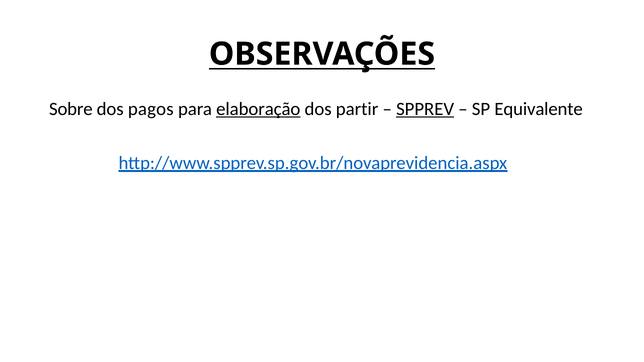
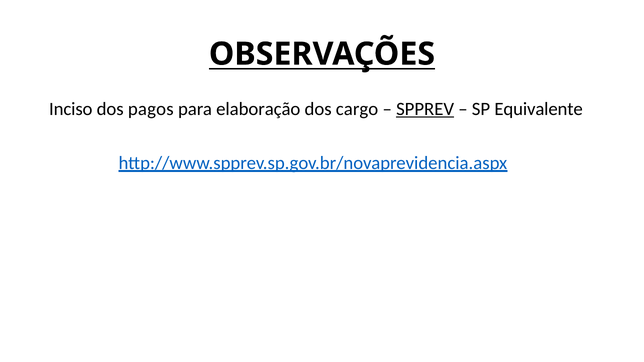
Sobre: Sobre -> Inciso (71, 109)
elaboração underline: present -> none (258, 109)
partir: partir -> cargo (357, 109)
